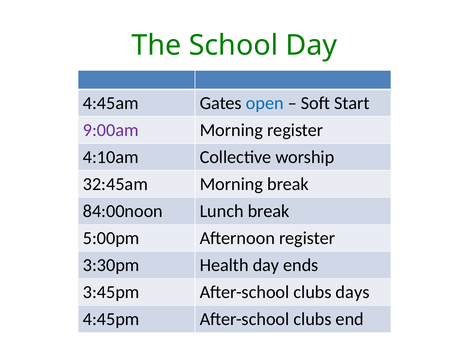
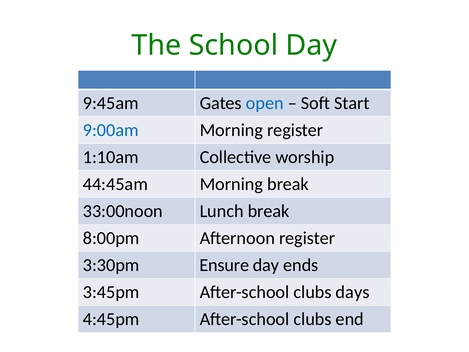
4:45am: 4:45am -> 9:45am (111, 103)
9:00am colour: purple -> blue (111, 130)
4:10am: 4:10am -> 1:10am (111, 157)
32:45am: 32:45am -> 44:45am (115, 184)
84:00noon: 84:00noon -> 33:00noon (123, 211)
5:00pm: 5:00pm -> 8:00pm (111, 238)
Health: Health -> Ensure (224, 265)
